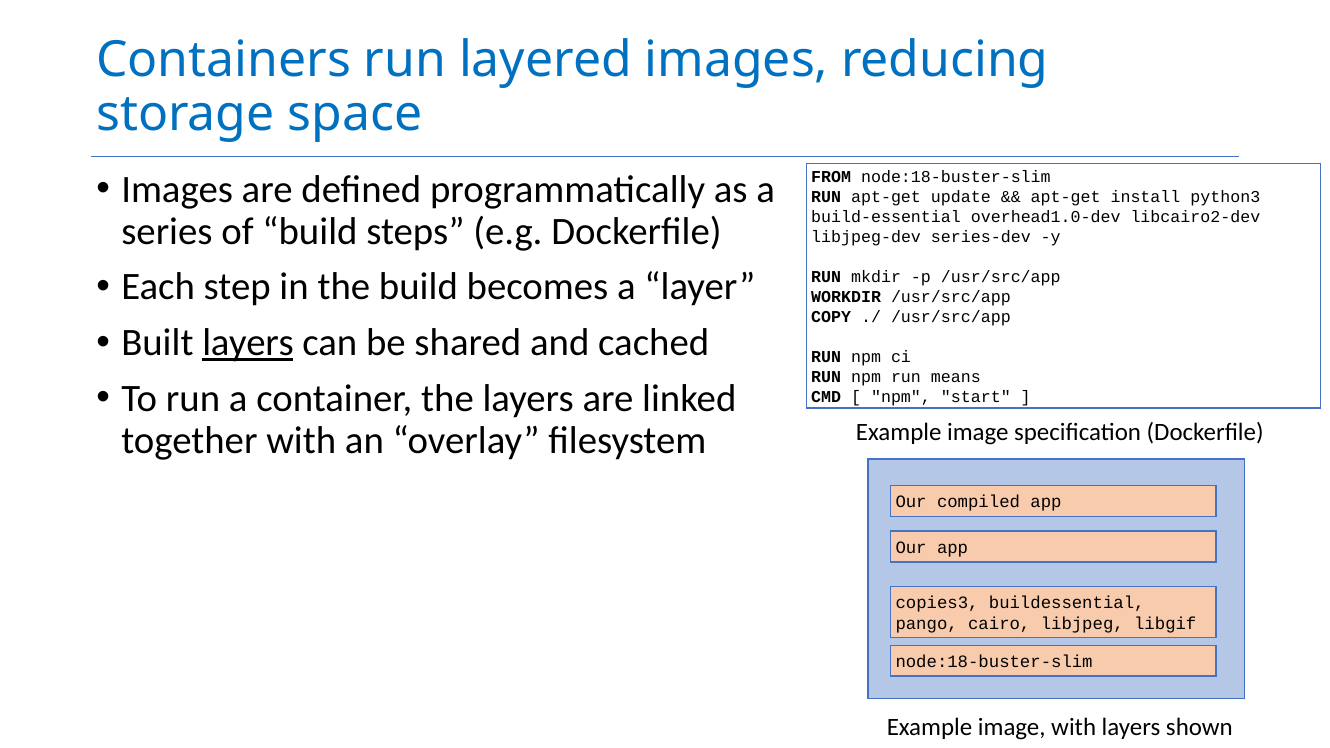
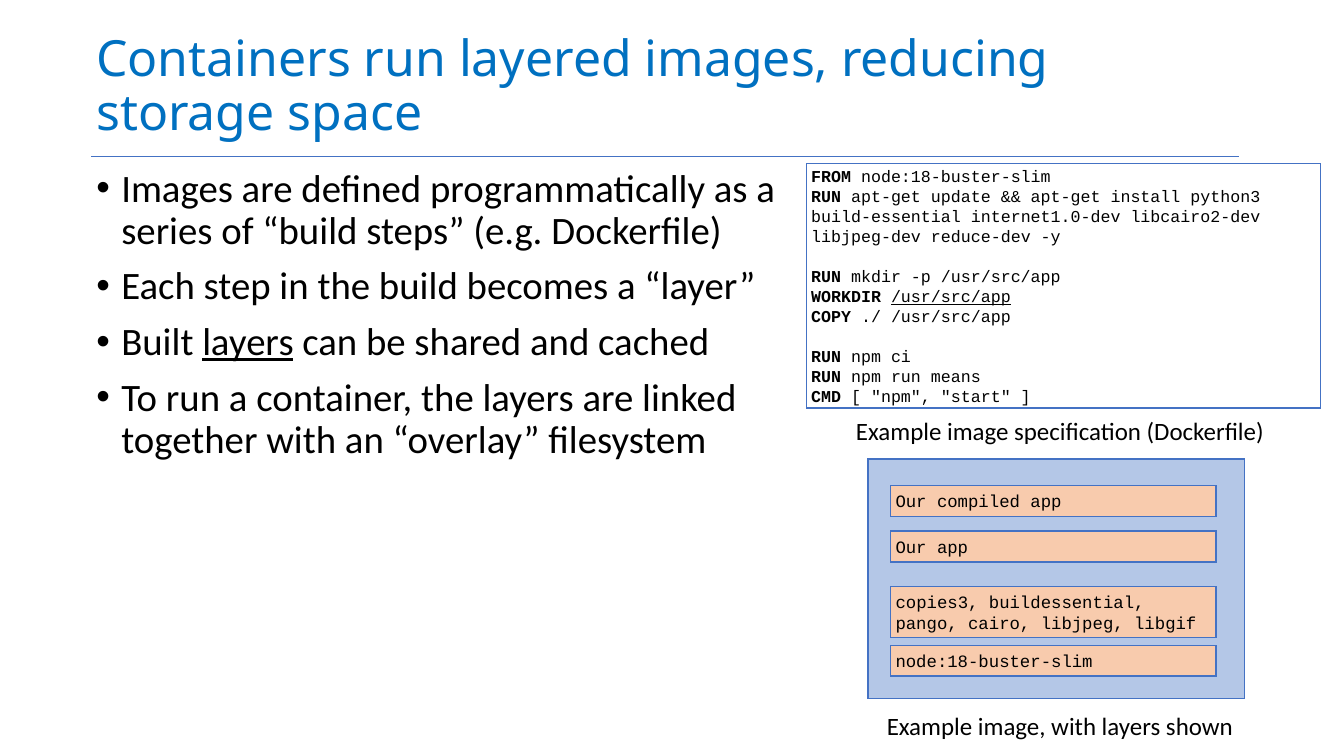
overhead1.0-dev: overhead1.0-dev -> internet1.0-dev (1046, 217)
series-dev: series-dev -> reduce-dev (981, 237)
/usr/src/app underline: none -> present (951, 297)
